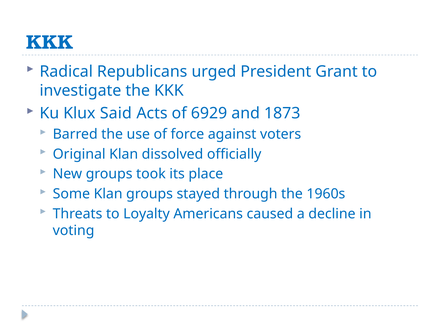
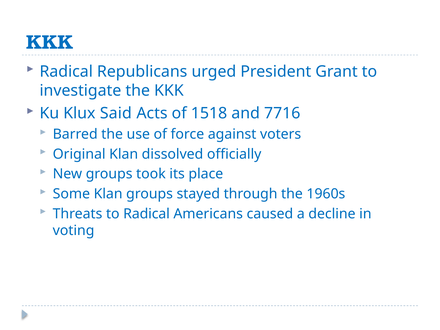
6929: 6929 -> 1518 (209, 113)
1873: 1873 -> 7716 (282, 113)
to Loyalty: Loyalty -> Radical (147, 214)
